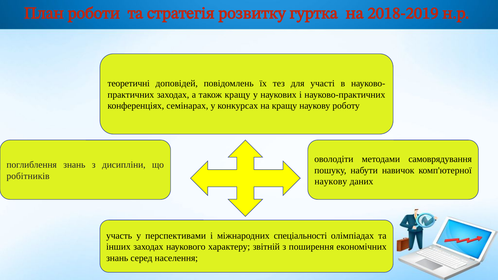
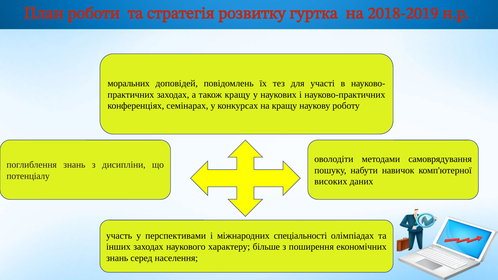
теоретичні: теоретичні -> моральних (129, 83)
робітників: робітників -> потенціалу (28, 176)
наукову: наукову -> високих (331, 182)
звітній: звітній -> більше (266, 247)
